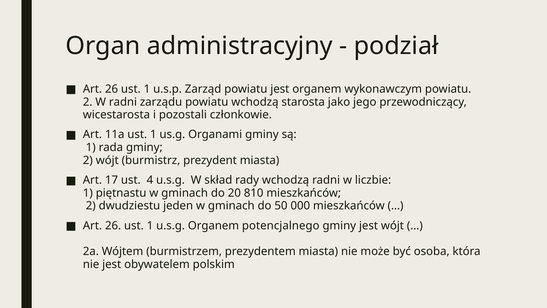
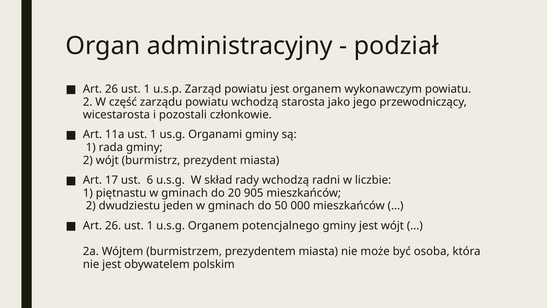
W radni: radni -> część (123, 102)
4: 4 -> 6 (150, 180)
810: 810 -> 905 (254, 193)
